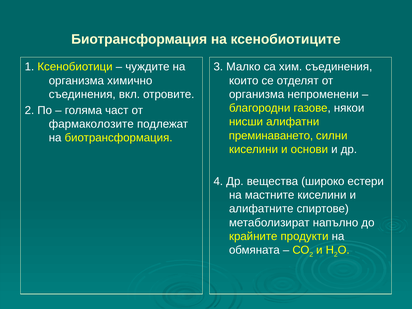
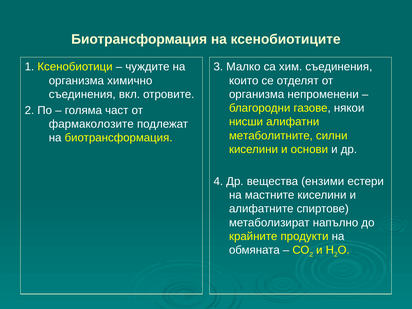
преминаването: преминаването -> метаболитните (271, 136)
широко: широко -> ензими (323, 181)
